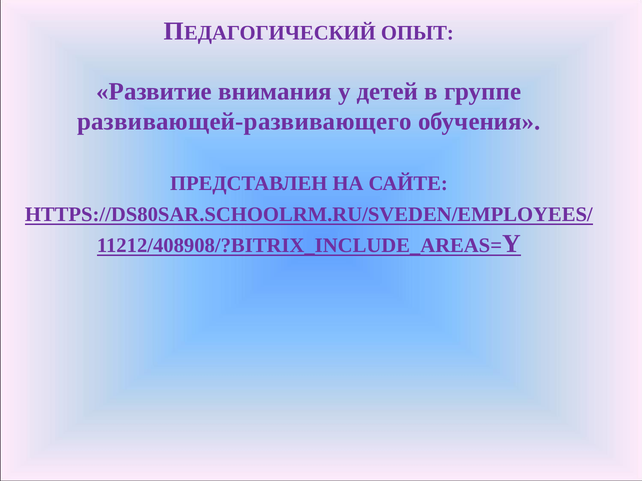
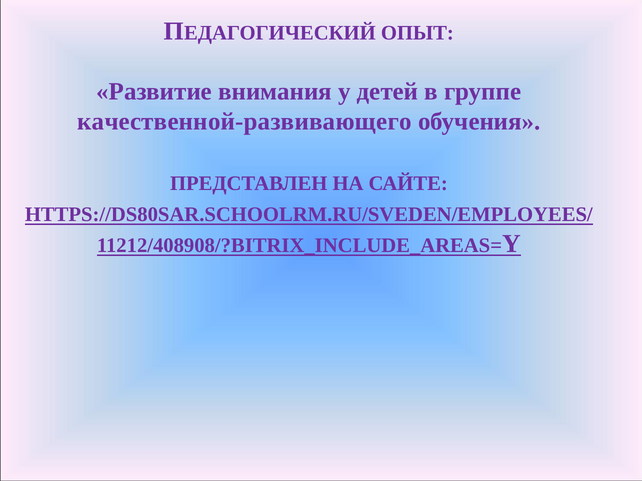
развивающей-развивающего: развивающей-развивающего -> качественной-развивающего (244, 122)
